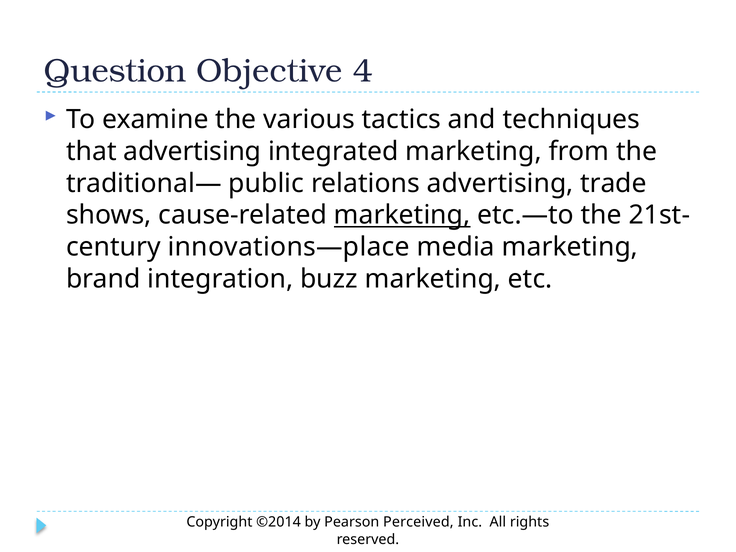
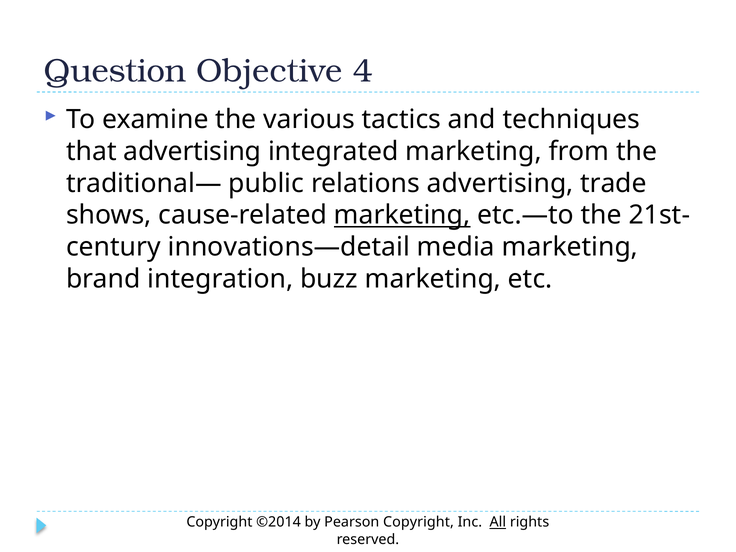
innovations—place: innovations—place -> innovations—detail (289, 247)
Pearson Perceived: Perceived -> Copyright (418, 522)
All underline: none -> present (498, 522)
